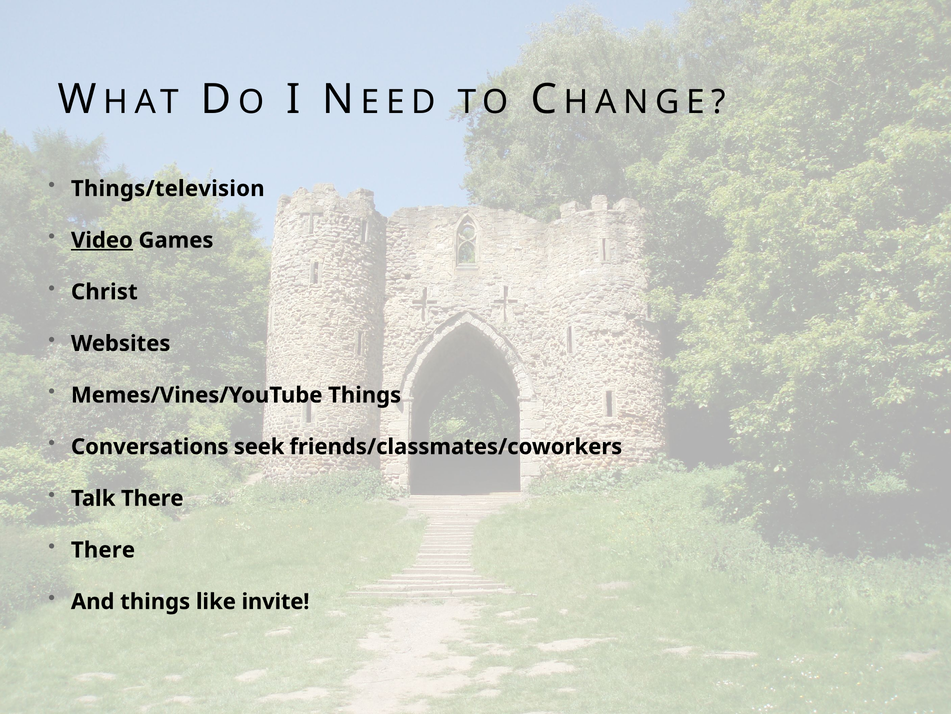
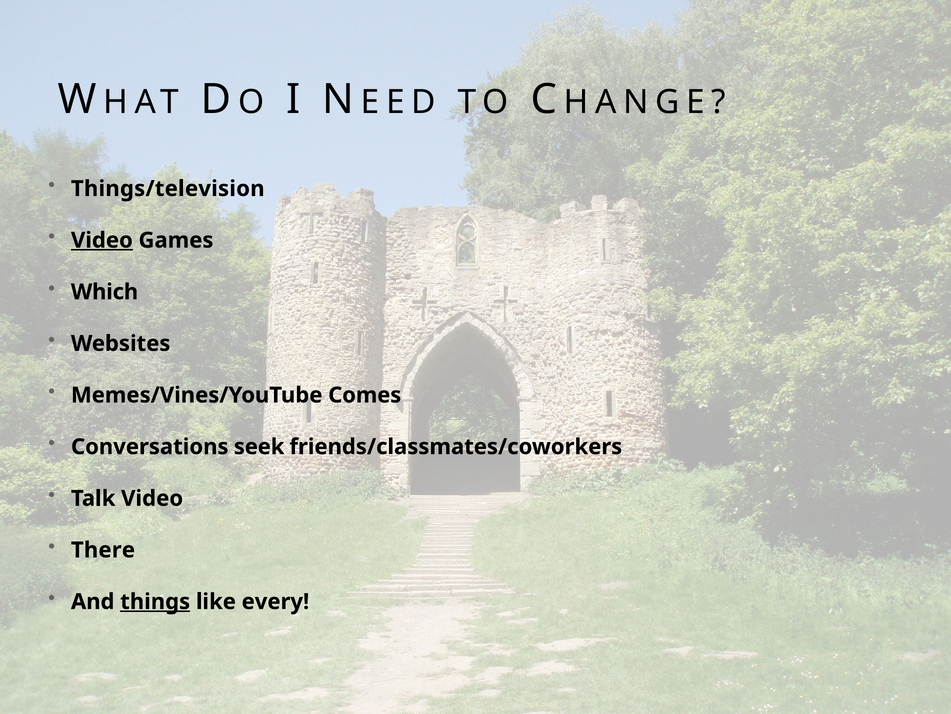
Christ: Christ -> Which (105, 292)
Memes/Vines/YouTube Things: Things -> Comes (365, 395)
Talk There: There -> Video (152, 498)
things underline: none -> present (155, 601)
invite: invite -> every (275, 601)
